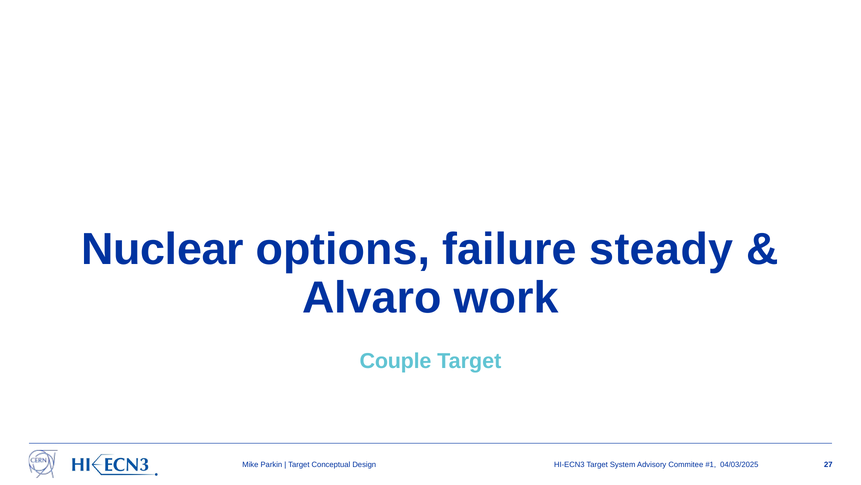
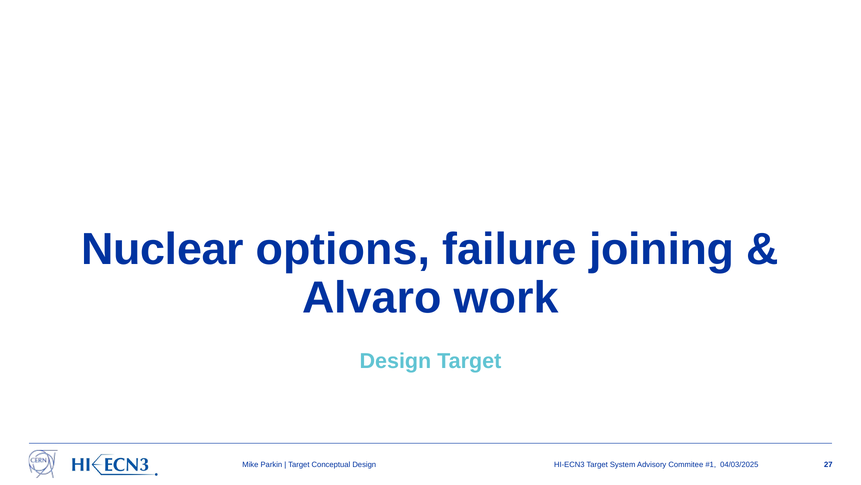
steady: steady -> joining (662, 249)
Couple: Couple -> Design (395, 360)
